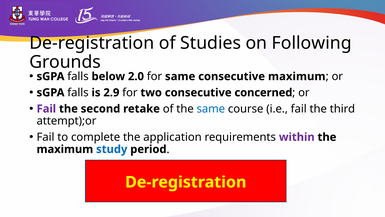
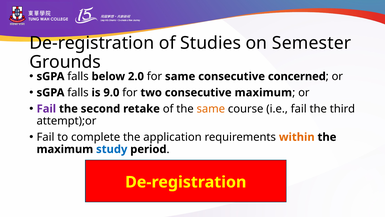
Following: Following -> Semester (312, 43)
consecutive maximum: maximum -> concerned (297, 76)
2.9: 2.9 -> 9.0 (111, 92)
consecutive concerned: concerned -> maximum (263, 92)
same colour: blue -> orange (211, 109)
within colour: purple -> orange (297, 137)
